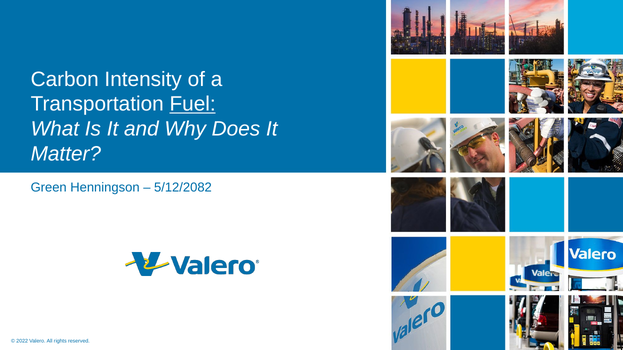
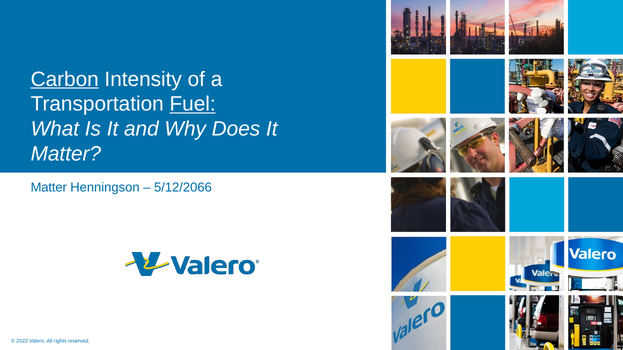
Carbon underline: none -> present (65, 79)
Green: Green -> Matter (49, 188)
5/12/2082: 5/12/2082 -> 5/12/2066 (183, 188)
